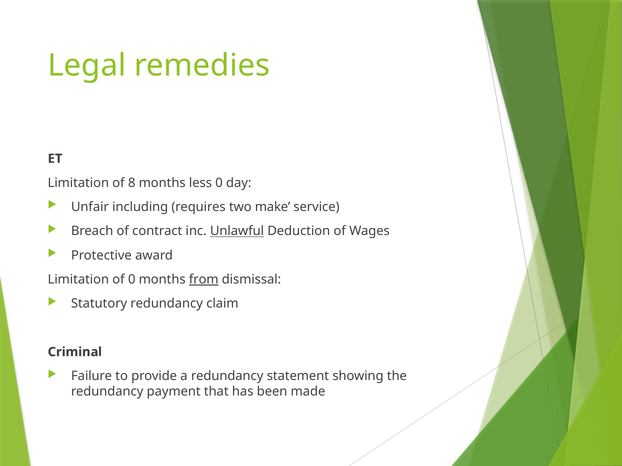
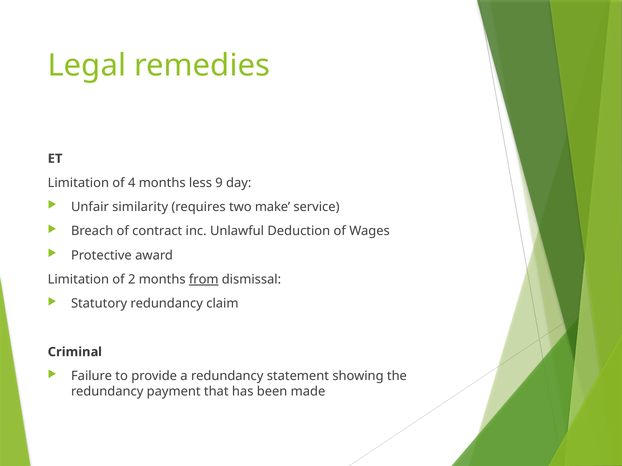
8: 8 -> 4 (132, 183)
less 0: 0 -> 9 (219, 183)
including: including -> similarity (140, 207)
Unlawful underline: present -> none (237, 231)
of 0: 0 -> 2 (132, 280)
